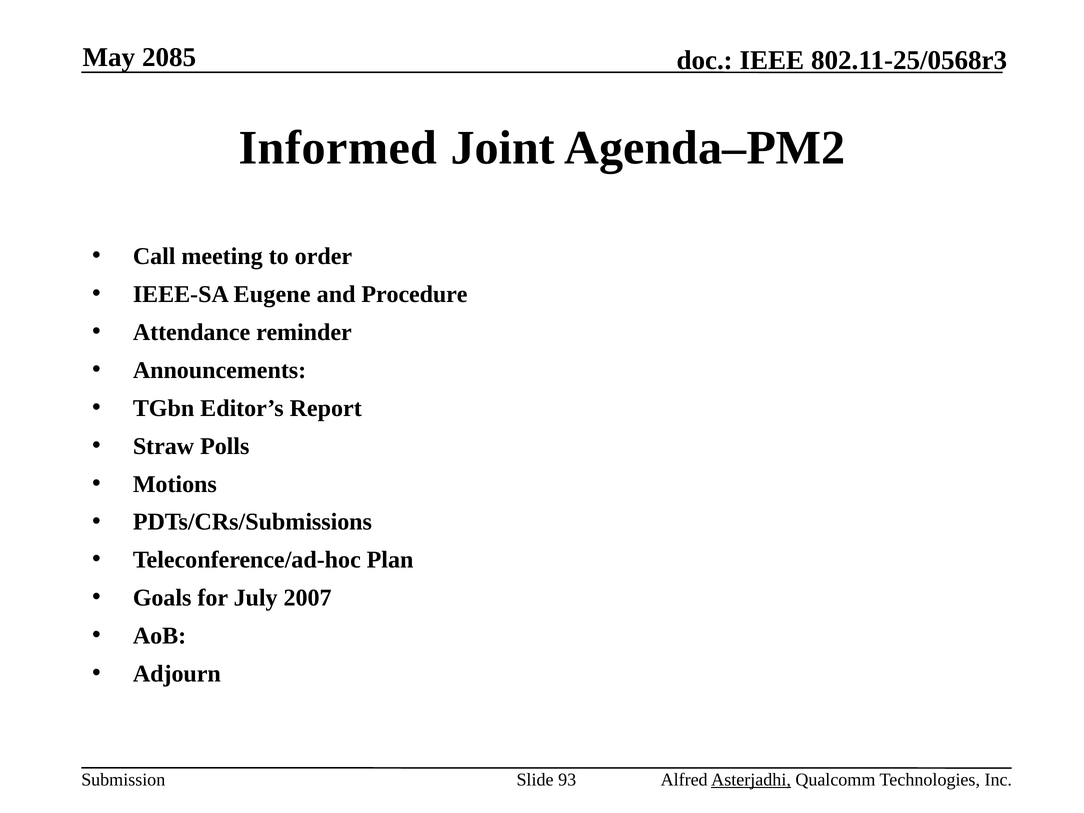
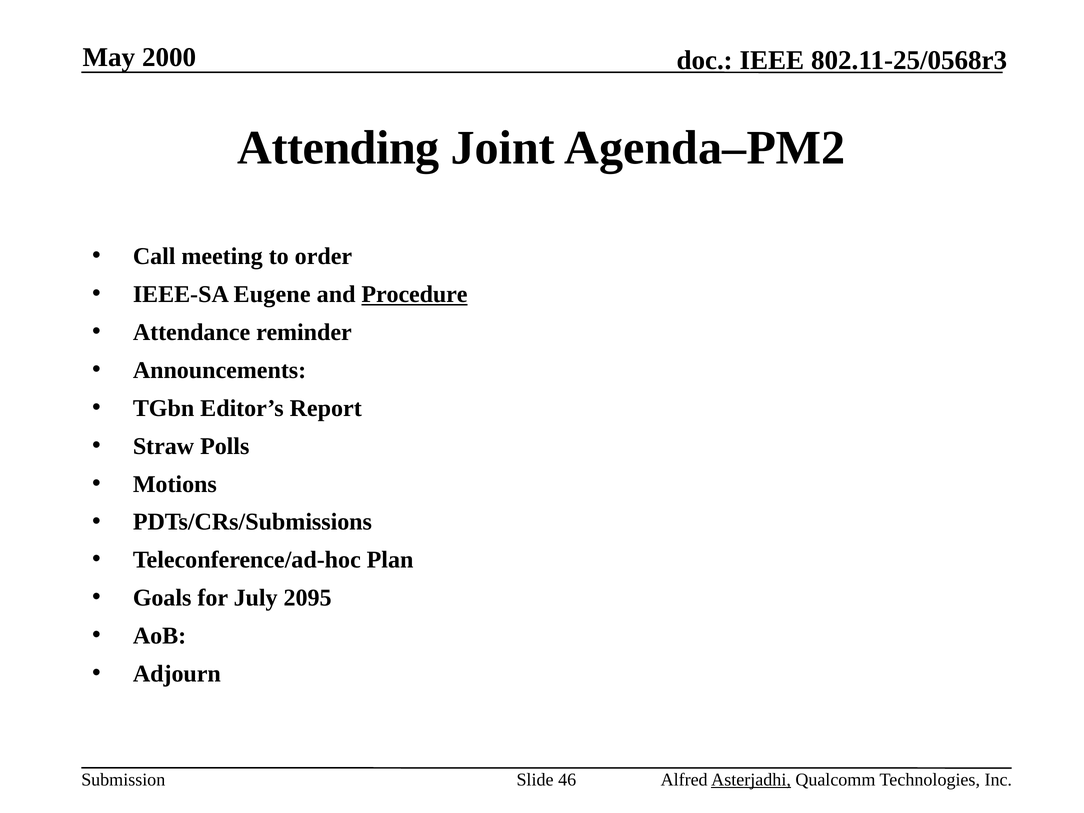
2085: 2085 -> 2000 (169, 57)
Informed: Informed -> Attending (338, 148)
Procedure underline: none -> present (414, 294)
2007: 2007 -> 2095 (308, 598)
93: 93 -> 46 (567, 780)
